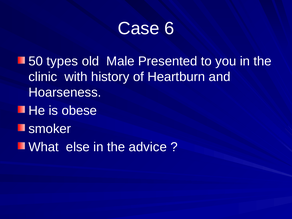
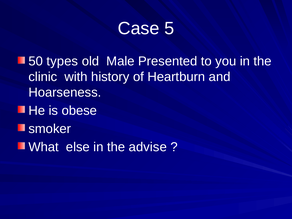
6: 6 -> 5 (169, 28)
advice: advice -> advise (148, 147)
